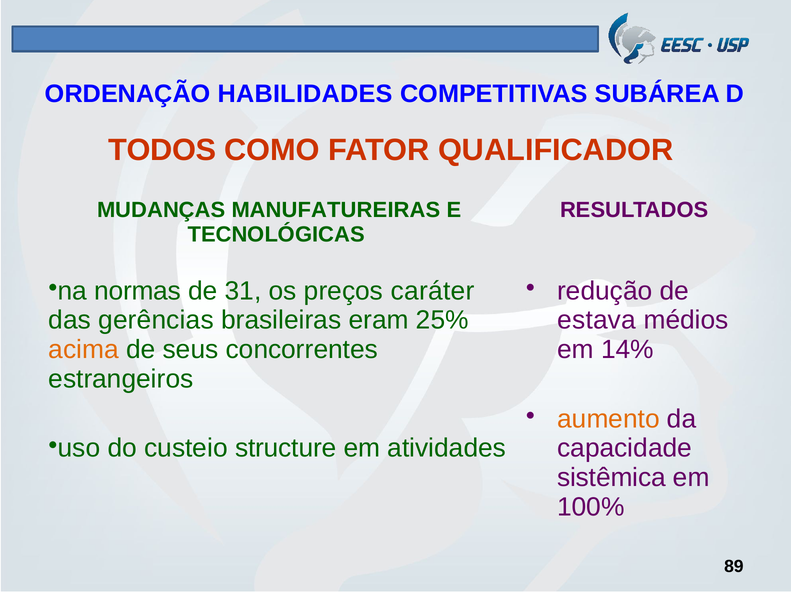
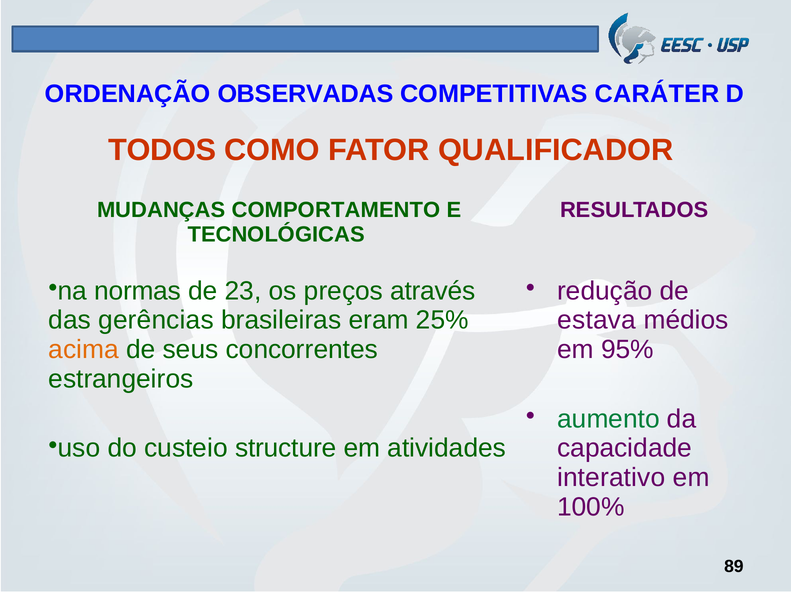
HABILIDADES: HABILIDADES -> OBSERVADAS (306, 94)
SUBÁREA: SUBÁREA -> CARÁTER (657, 94)
MANUFATUREIRAS: MANUFATUREIRAS -> COMPORTAMENTO (336, 210)
31: 31 -> 23 (243, 291)
caráter: caráter -> através (433, 291)
14%: 14% -> 95% (627, 350)
aumento colour: orange -> green (608, 419)
sistêmica: sistêmica -> interativo (611, 478)
